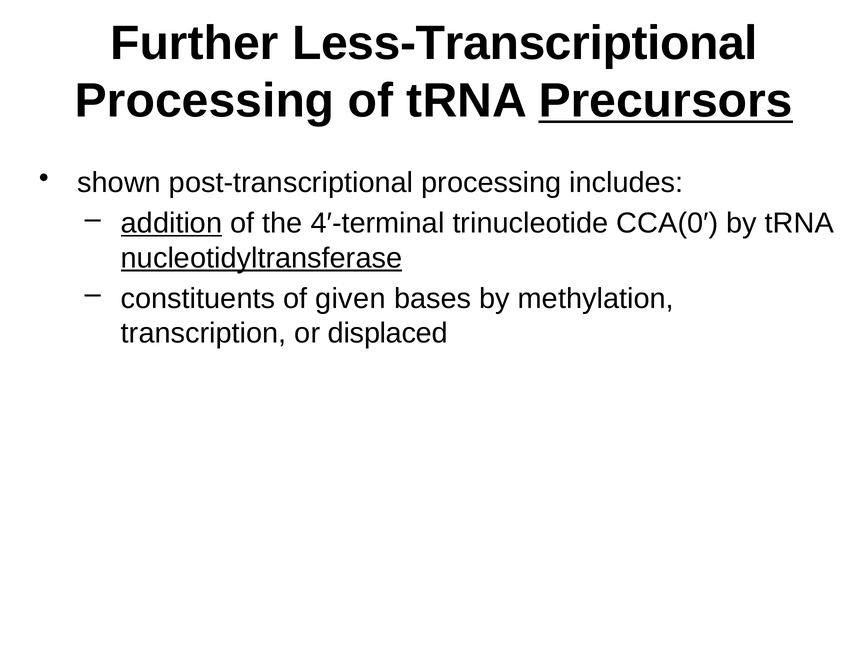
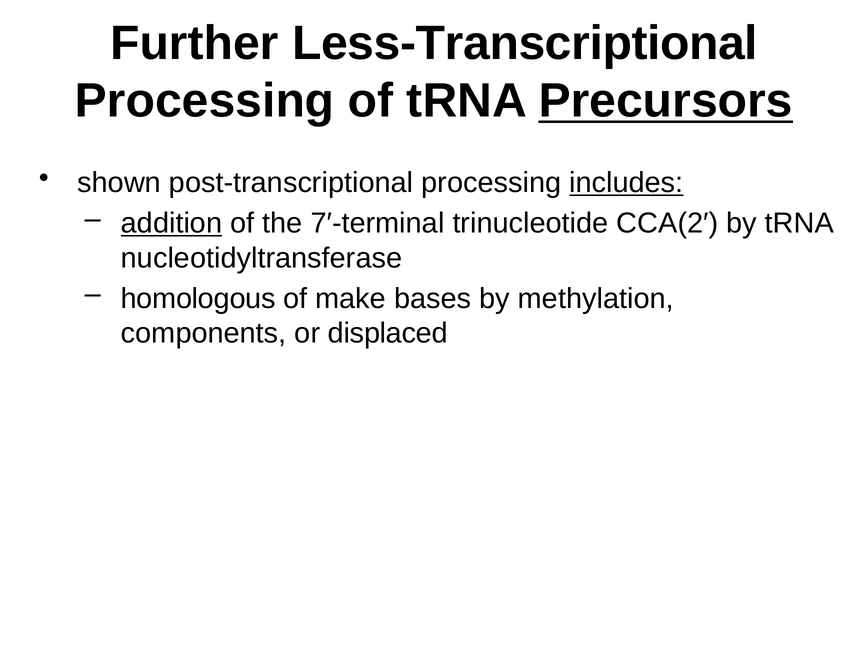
includes underline: none -> present (626, 183)
4′-terminal: 4′-terminal -> 7′-terminal (378, 223)
CCA(0′: CCA(0′ -> CCA(2′ (667, 223)
nucleotidyltransferase underline: present -> none (262, 258)
constituents: constituents -> homologous (198, 299)
given: given -> make (351, 299)
transcription: transcription -> components (204, 333)
